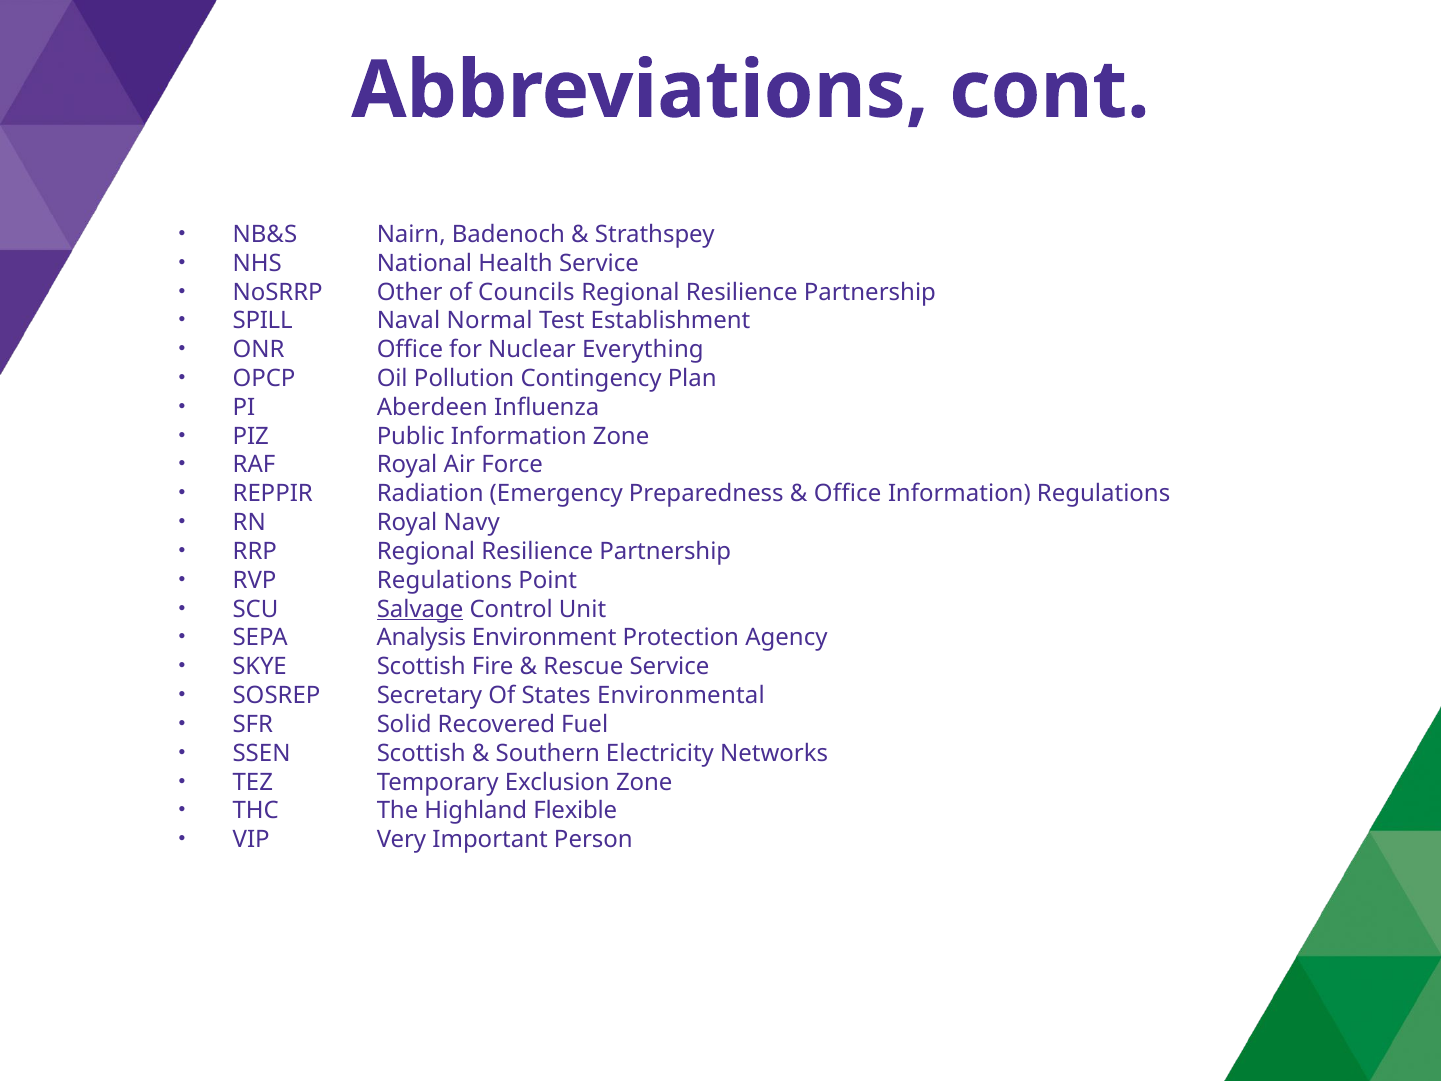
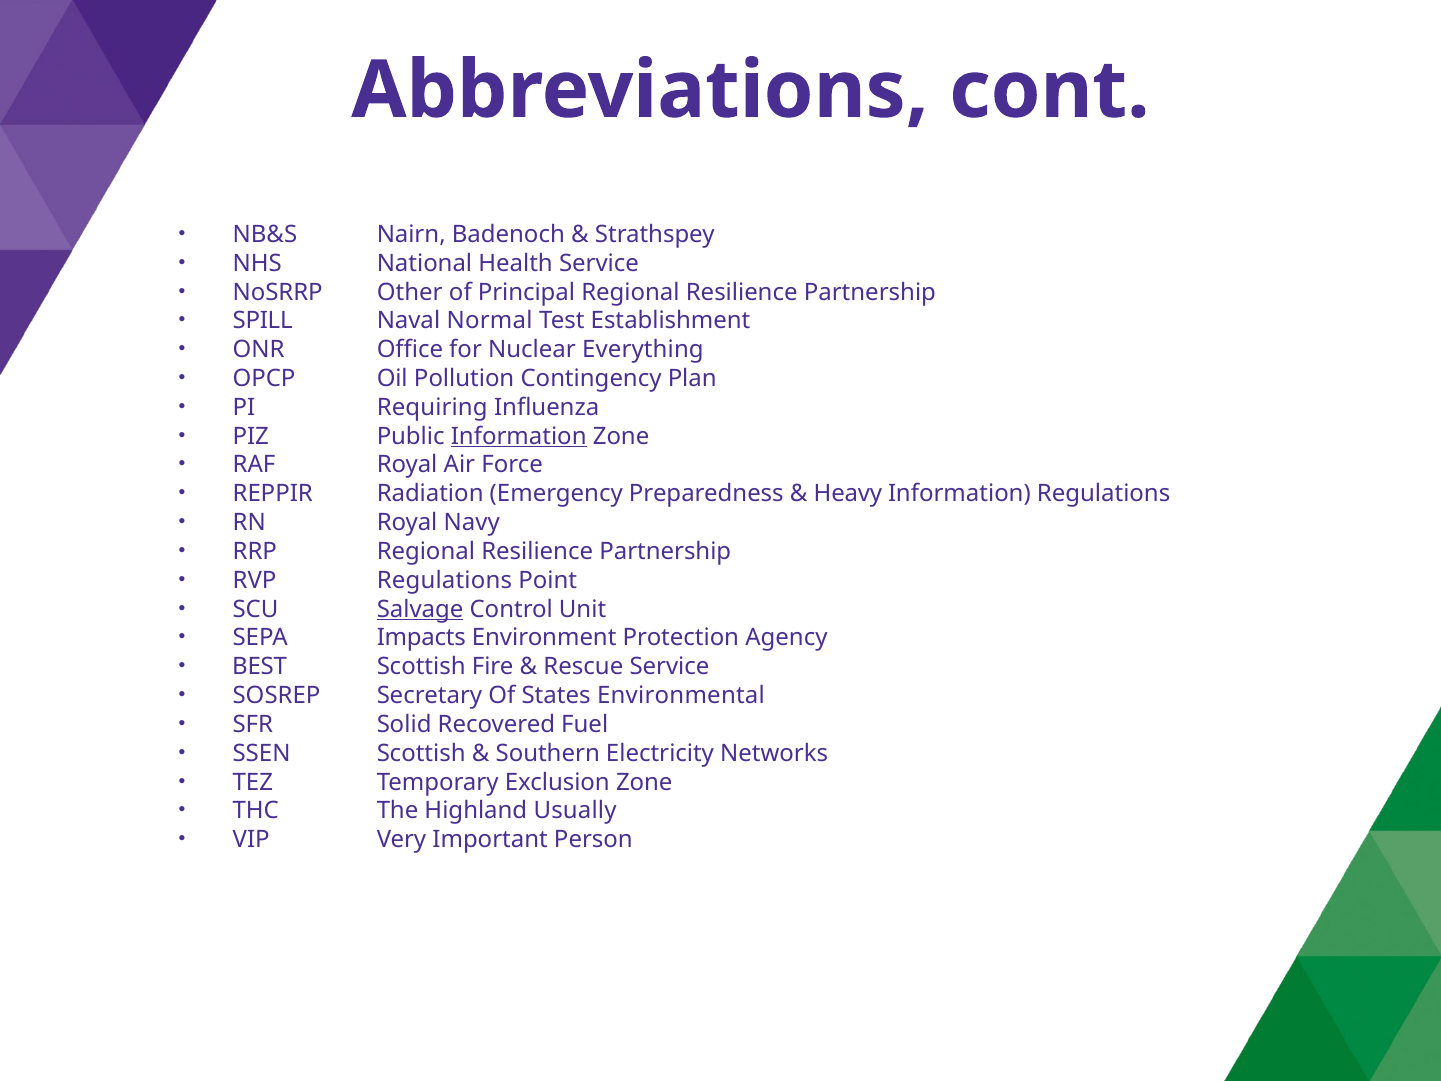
Councils: Councils -> Principal (526, 292)
Aberdeen: Aberdeen -> Requiring (432, 407)
Information underline: none -> present (519, 436)
Office: Office -> Heavy (848, 494)
Analysis: Analysis -> Impacts (421, 638)
SKYE: SKYE -> BEST (260, 667)
Flexible: Flexible -> Usually (575, 811)
